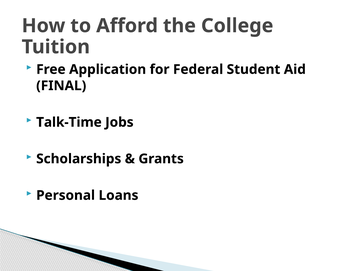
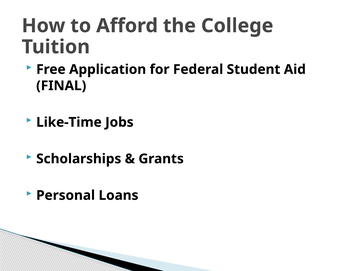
Talk-Time: Talk-Time -> Like-Time (69, 122)
